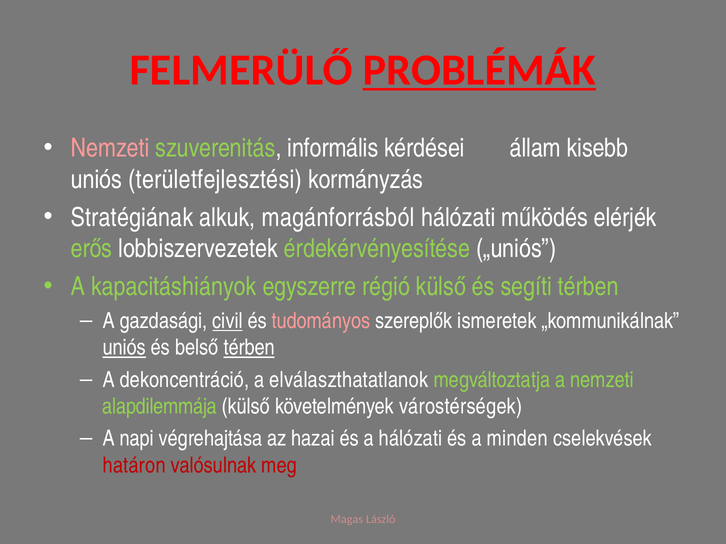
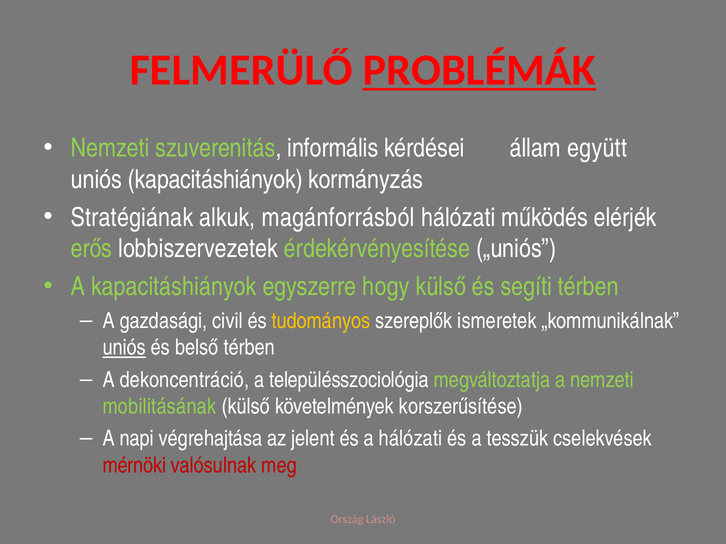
Nemzeti colour: pink -> light green (110, 148)
kisebb: kisebb -> együtt (597, 148)
uniós területfejlesztési: területfejlesztési -> kapacitáshiányok (215, 180)
régió: régió -> hogy (386, 287)
civil underline: present -> none (228, 321)
tudományos colour: pink -> yellow (321, 321)
térben underline: present -> none (249, 348)
elválaszthatatlanok: elválaszthatatlanok -> településszociológia (349, 380)
alapdilemmája: alapdilemmája -> mobilitásának (159, 407)
várostérségek: várostérségek -> korszerűsítése (461, 407)
hazai: hazai -> jelent (313, 439)
minden: minden -> tesszük (517, 439)
határon: határon -> mérnöki (134, 466)
Magas: Magas -> Ország (347, 520)
